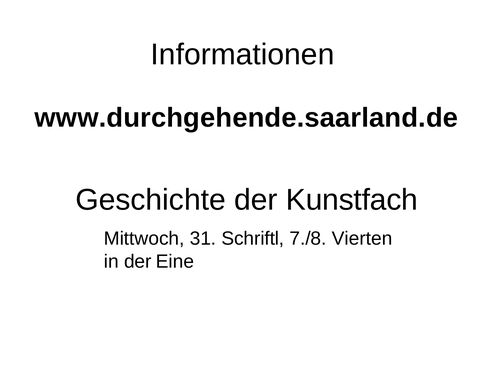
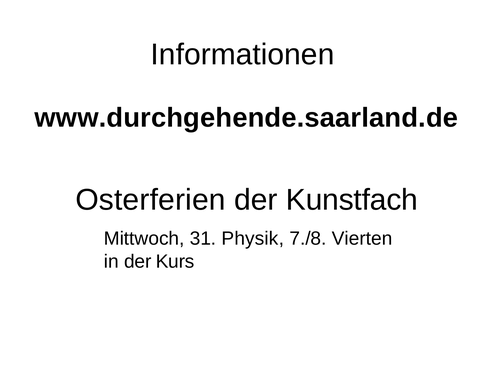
Geschichte: Geschichte -> Osterferien (151, 200)
Schriftl: Schriftl -> Physik (253, 239)
Eine: Eine -> Kurs (175, 261)
